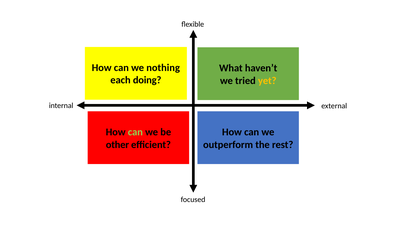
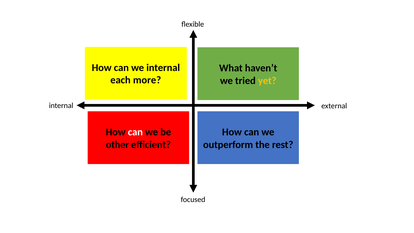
we nothing: nothing -> internal (163, 68)
doing: doing -> more (147, 80)
can colour: light green -> white (135, 132)
